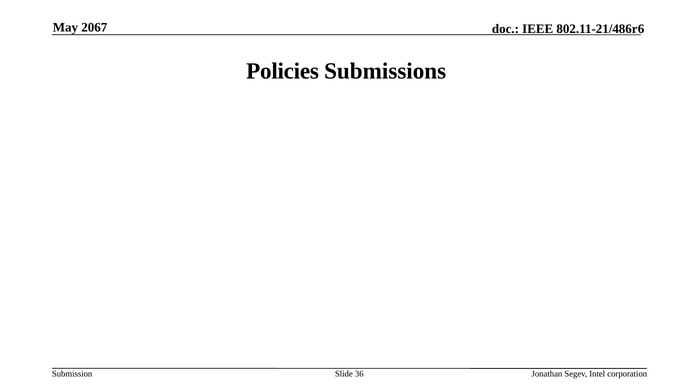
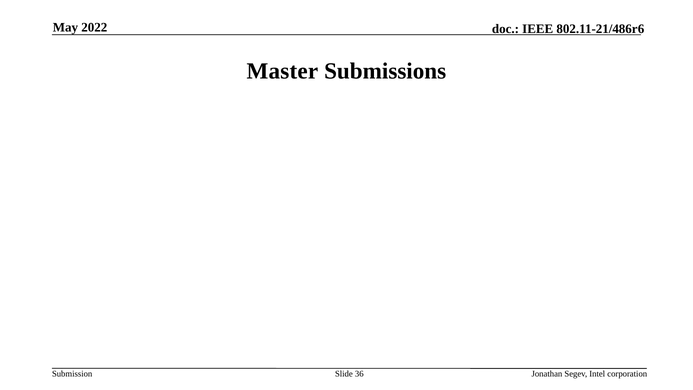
2067: 2067 -> 2022 (94, 28)
Policies: Policies -> Master (282, 71)
